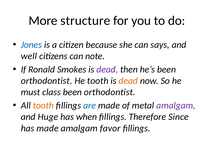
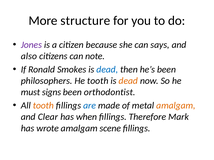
Jones colour: blue -> purple (31, 45)
well: well -> also (29, 56)
dead colour: purple -> blue (107, 70)
orthodontist: orthodontist -> philosophers (47, 81)
class: class -> signs (52, 92)
amalgam colour: purple -> orange (176, 106)
Huge: Huge -> Clear (48, 117)
Since: Since -> Mark (179, 117)
has made: made -> wrote (48, 129)
favor: favor -> scene (110, 129)
